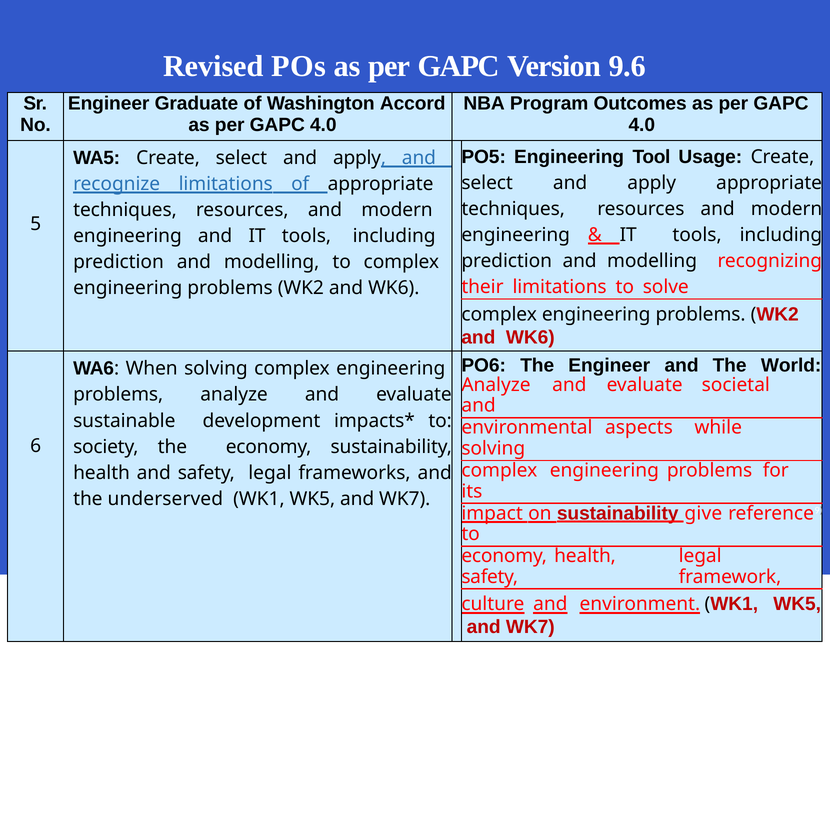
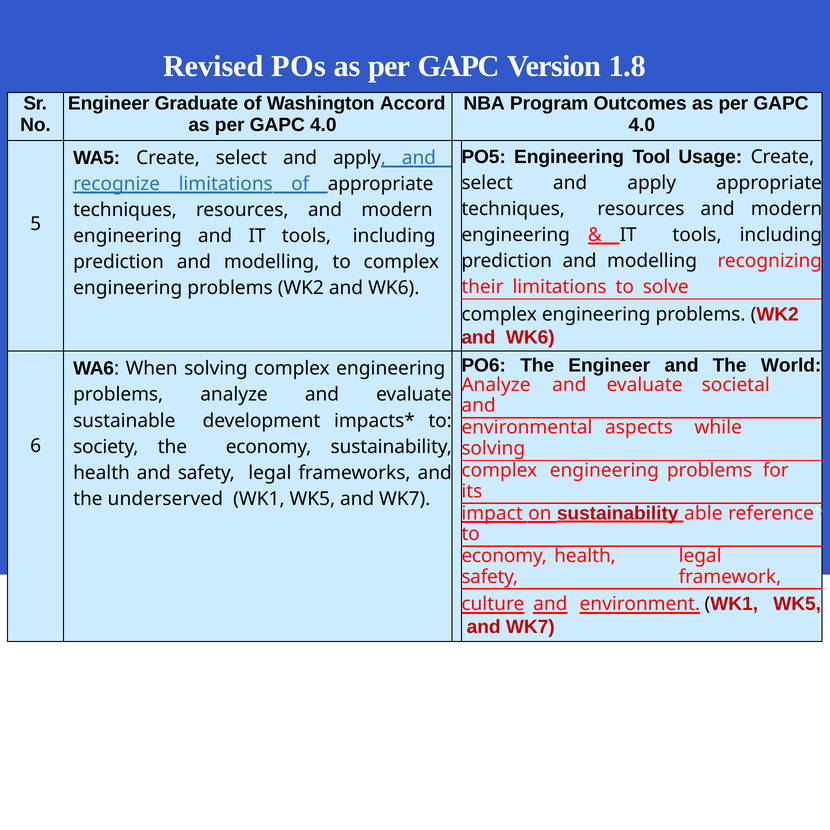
9.6: 9.6 -> 1.8 (627, 66)
give: give -> able (703, 513)
